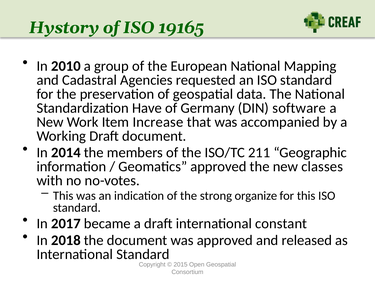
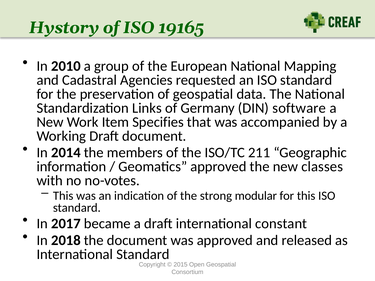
Have: Have -> Links (147, 108)
Increase: Increase -> Specifies (158, 122)
organize: organize -> modular (256, 196)
